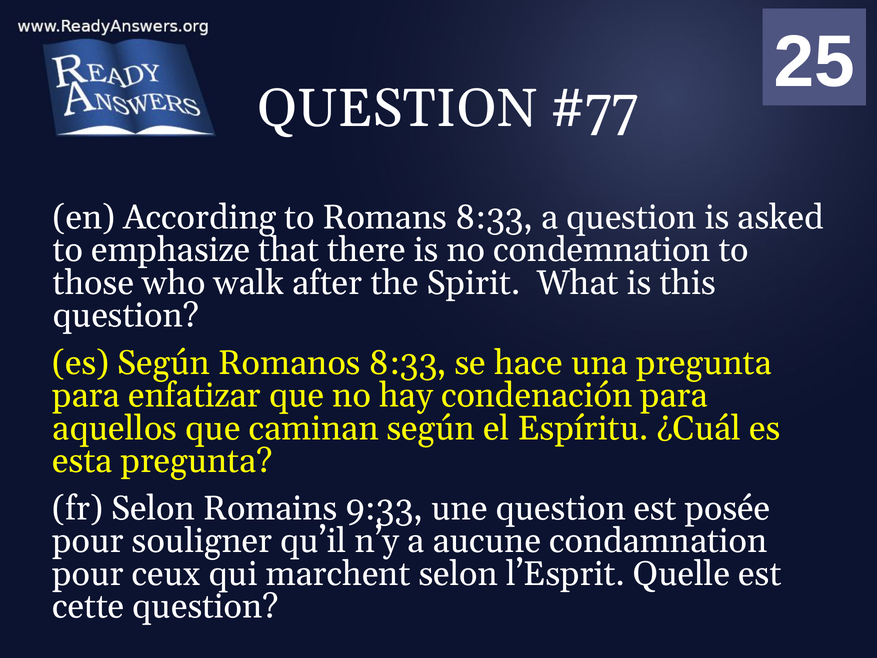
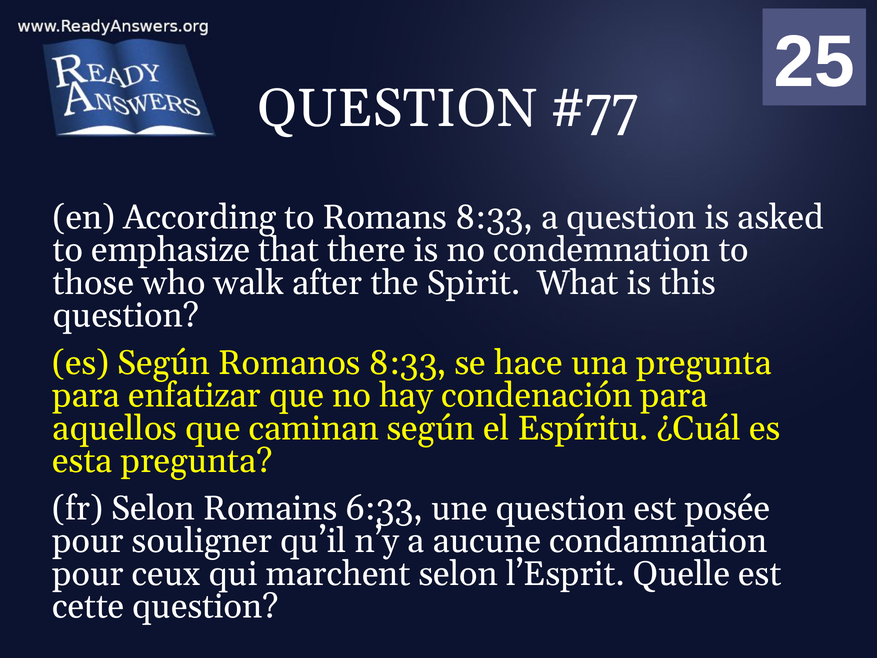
9:33: 9:33 -> 6:33 (384, 508)
